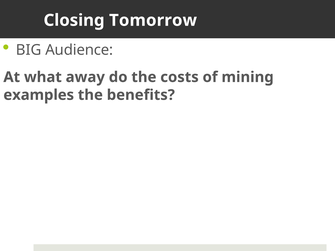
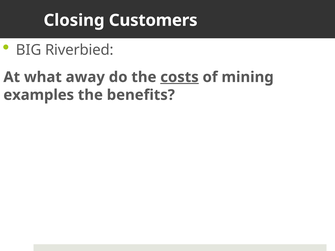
Tomorrow: Tomorrow -> Customers (153, 20)
Audience: Audience -> Riverbied (79, 50)
costs underline: none -> present (179, 77)
